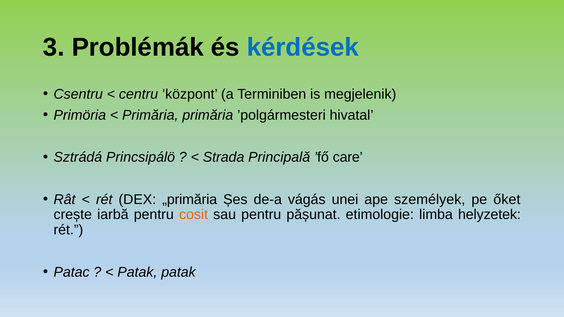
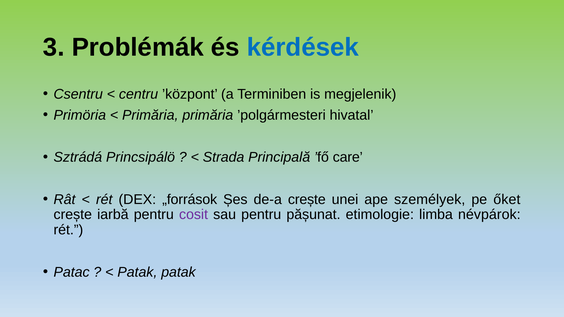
„primăria: „primăria -> „források (190, 200)
de-a vágás: vágás -> crește (307, 200)
cosit colour: orange -> purple (194, 215)
helyzetek: helyzetek -> névpárok (489, 215)
